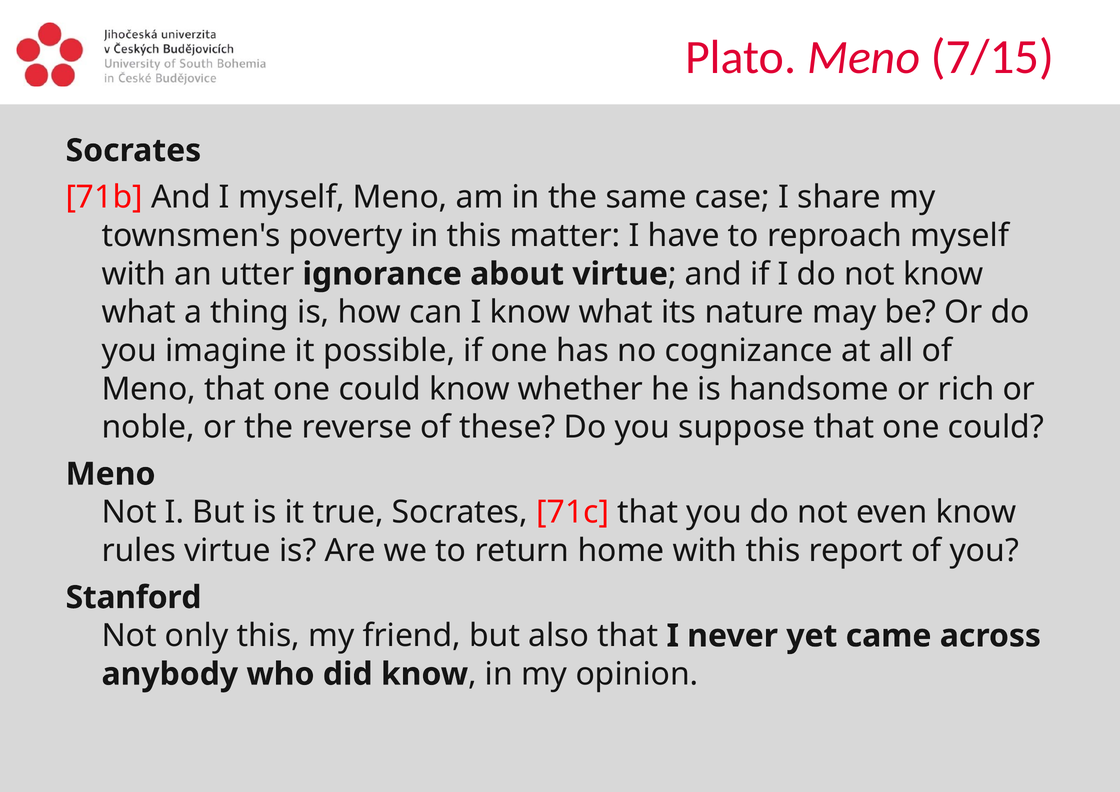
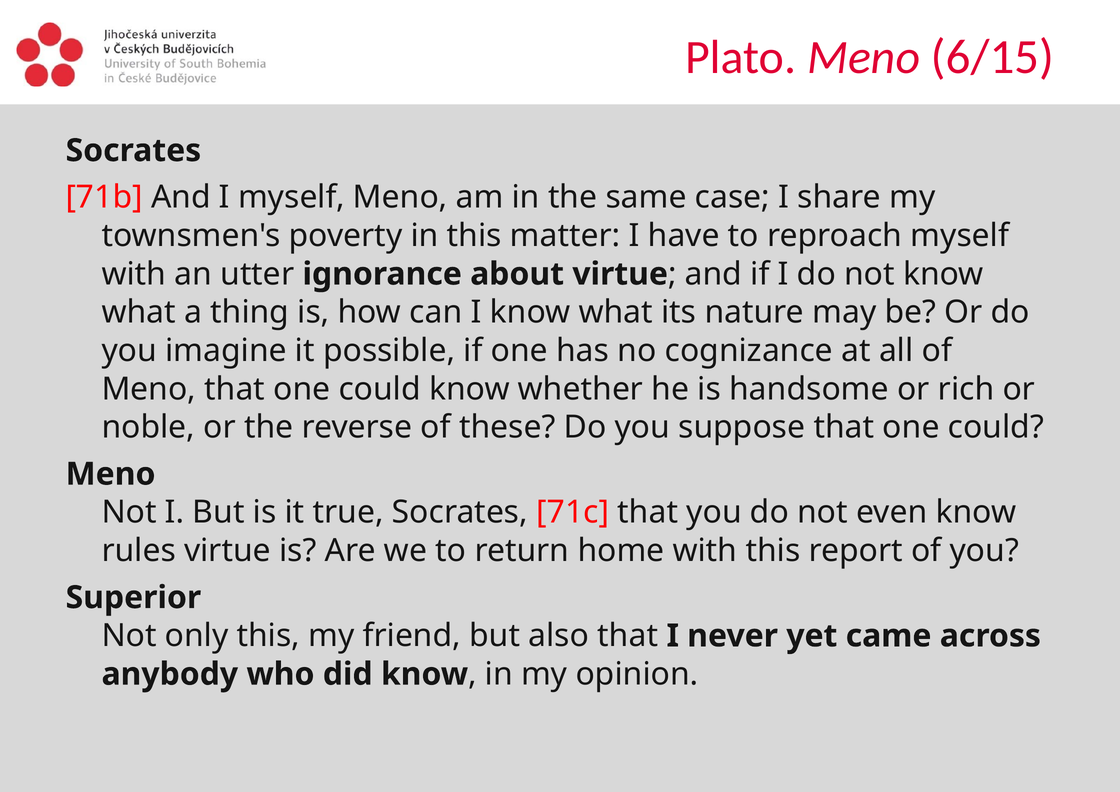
7/15: 7/15 -> 6/15 (993, 57)
Stanford: Stanford -> Superior (133, 598)
